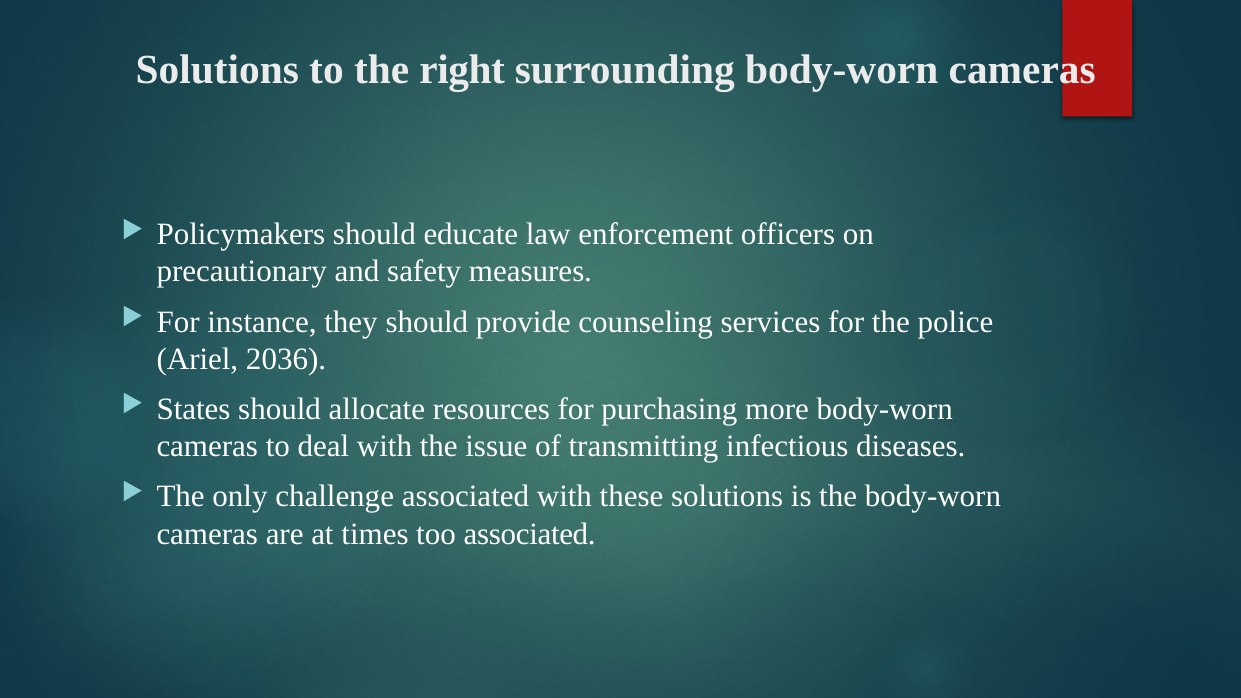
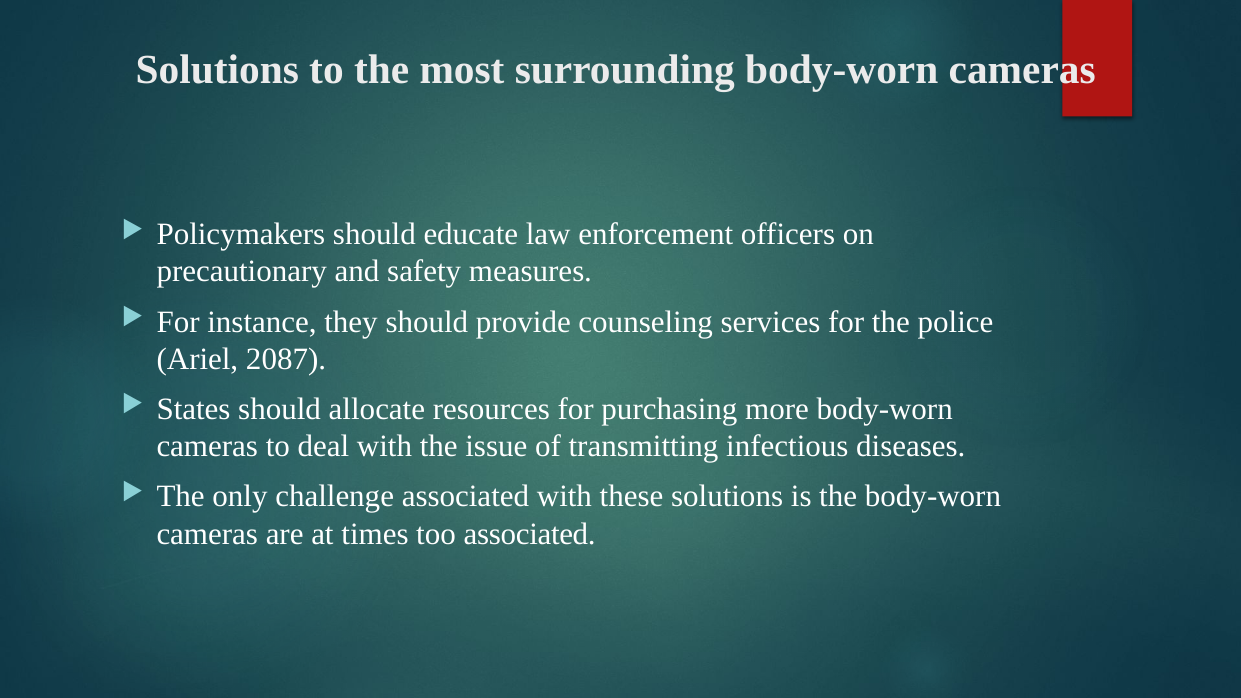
right: right -> most (462, 70)
2036: 2036 -> 2087 (286, 359)
